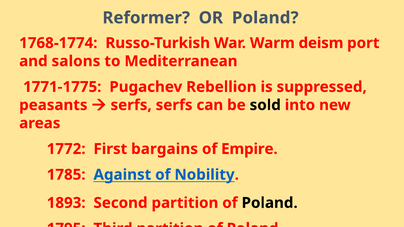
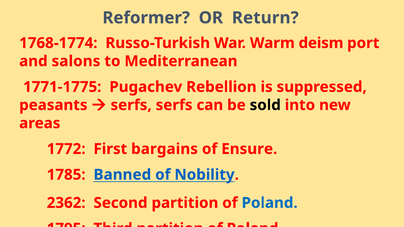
OR Poland: Poland -> Return (265, 18)
Empire: Empire -> Ensure (249, 149)
Against: Against -> Banned (122, 175)
1893: 1893 -> 2362 (66, 203)
Poland colour: black -> blue (270, 203)
